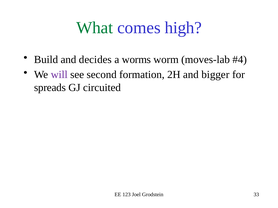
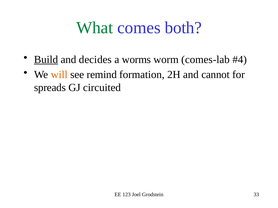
high: high -> both (183, 28)
Build underline: none -> present (46, 60)
moves-lab: moves-lab -> comes-lab (206, 60)
will colour: purple -> orange (59, 75)
second: second -> remind (102, 75)
bigger: bigger -> cannot (216, 75)
